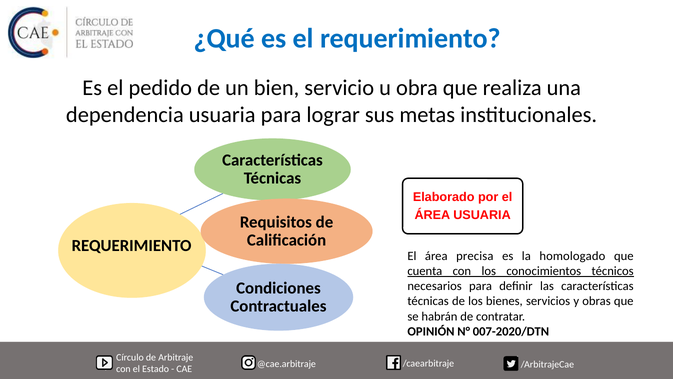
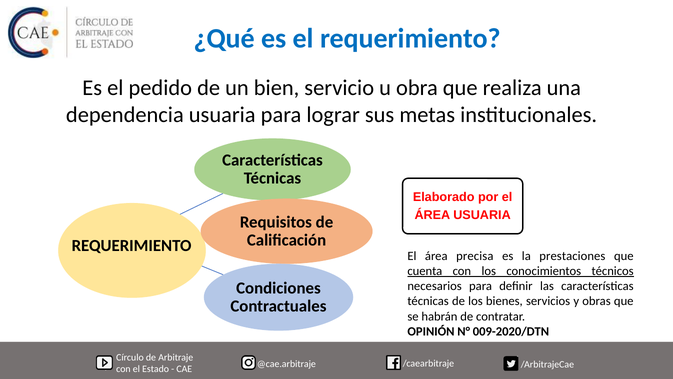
homologado: homologado -> prestaciones (572, 256)
007-2020/DTN: 007-2020/DTN -> 009-2020/DTN (511, 331)
